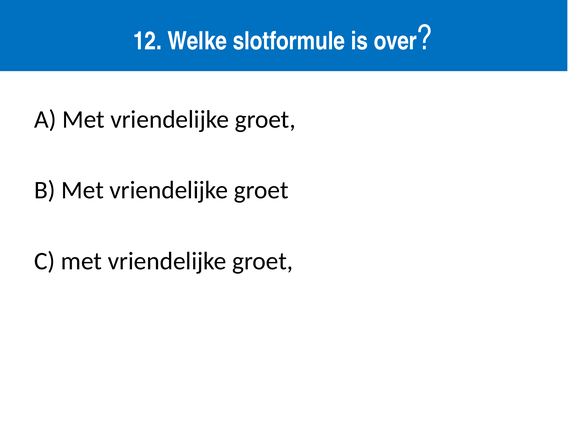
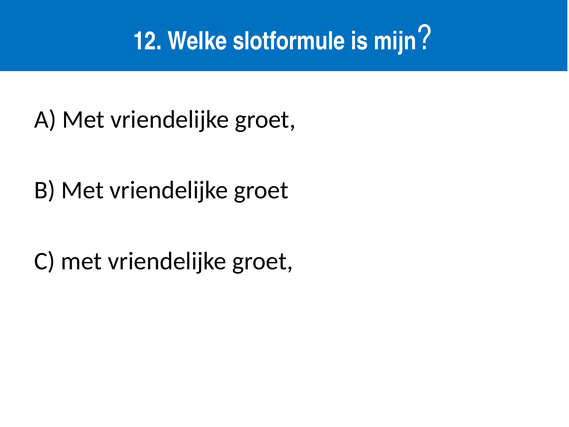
over: over -> mijn (395, 41)
